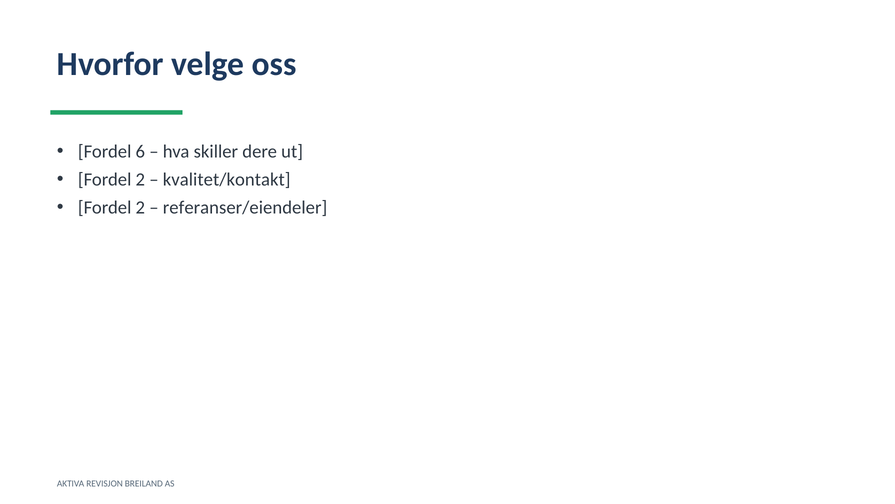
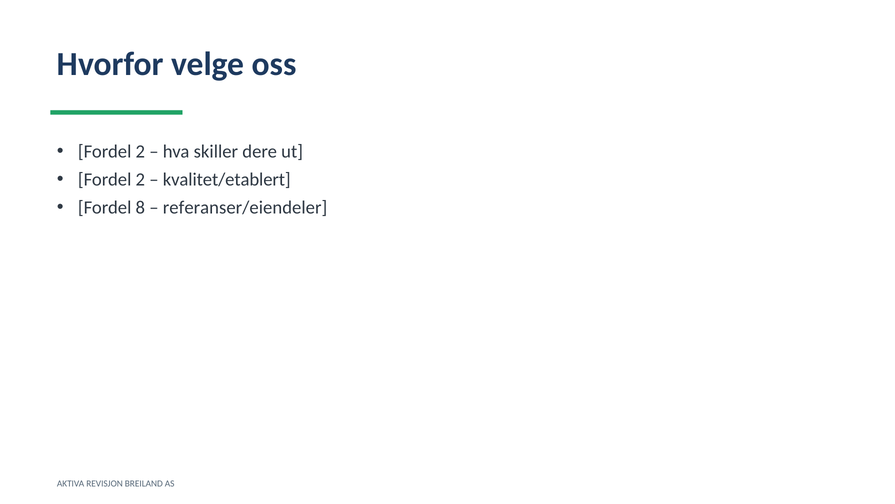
6: 6 -> 2 (140, 152)
kvalitet/kontakt: kvalitet/kontakt -> kvalitet/etablert (227, 180)
2: 2 -> 8 (140, 208)
